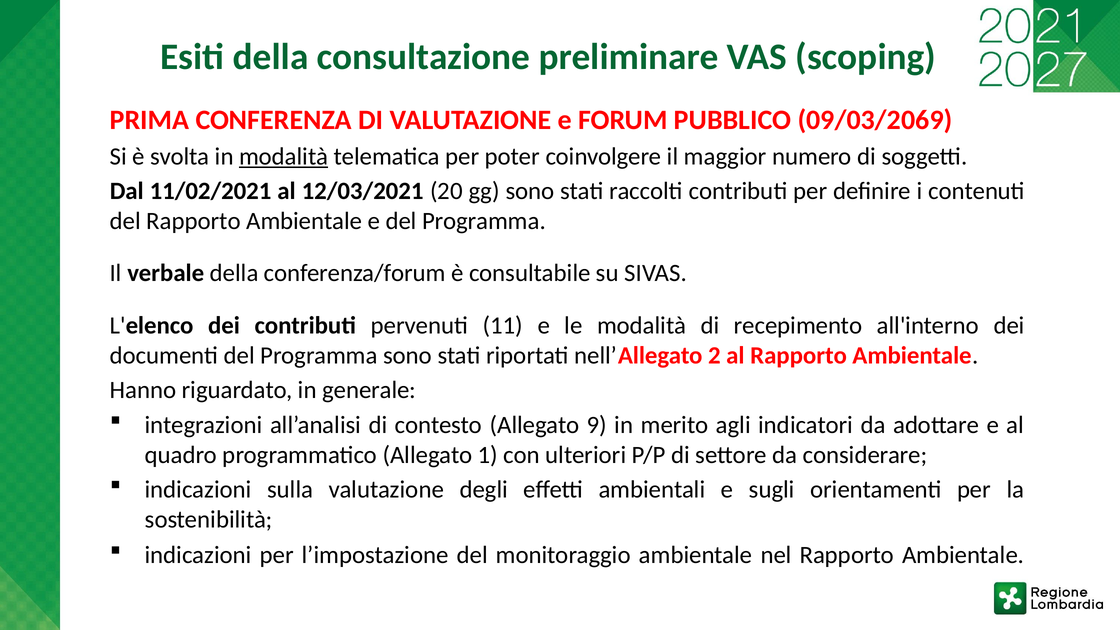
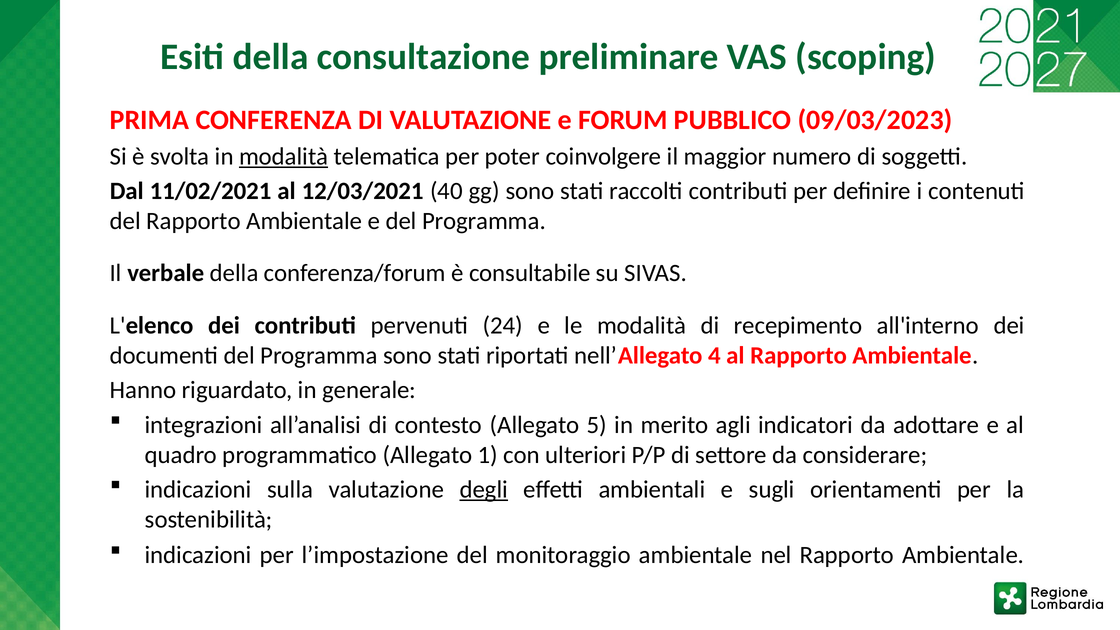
09/03/2069: 09/03/2069 -> 09/03/2023 (875, 120)
20: 20 -> 40 (446, 191)
11: 11 -> 24 (503, 325)
2: 2 -> 4 (714, 355)
9: 9 -> 5 (597, 425)
degli underline: none -> present (484, 490)
